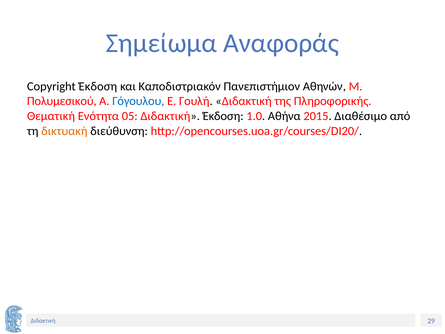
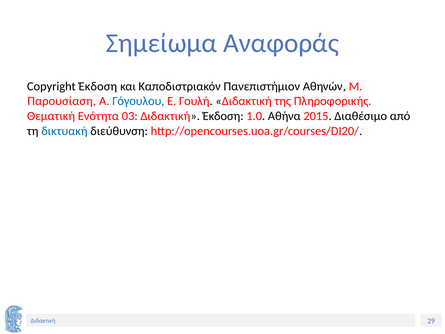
Πολυμεσικού: Πολυμεσικού -> Παρουσίαση (62, 101)
05: 05 -> 03 (130, 116)
δικτυακή colour: orange -> blue (64, 131)
